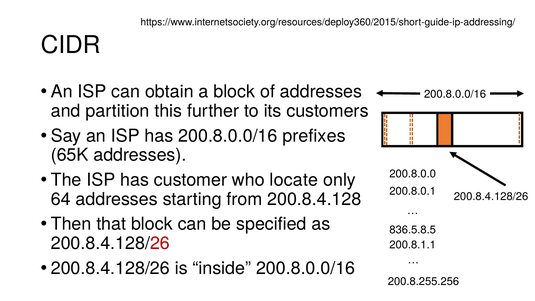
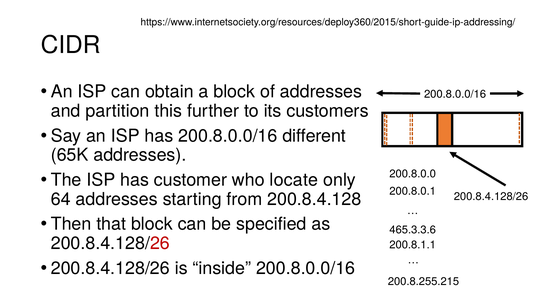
prefixes: prefixes -> different (314, 136)
836.5.8.5: 836.5.8.5 -> 465.3.3.6 (413, 230)
200.8.255.256: 200.8.255.256 -> 200.8.255.215 (423, 281)
